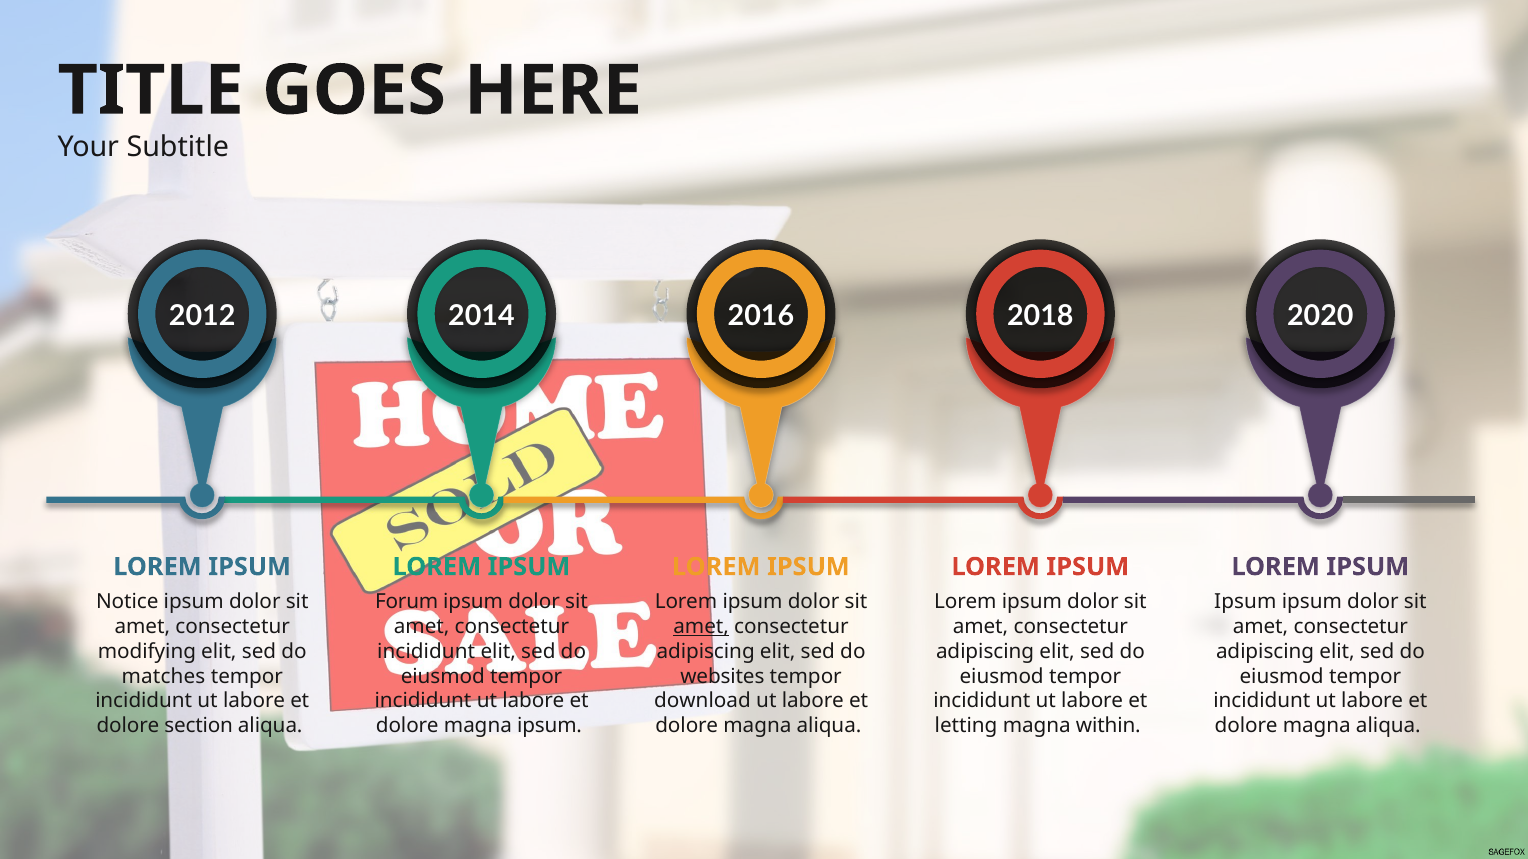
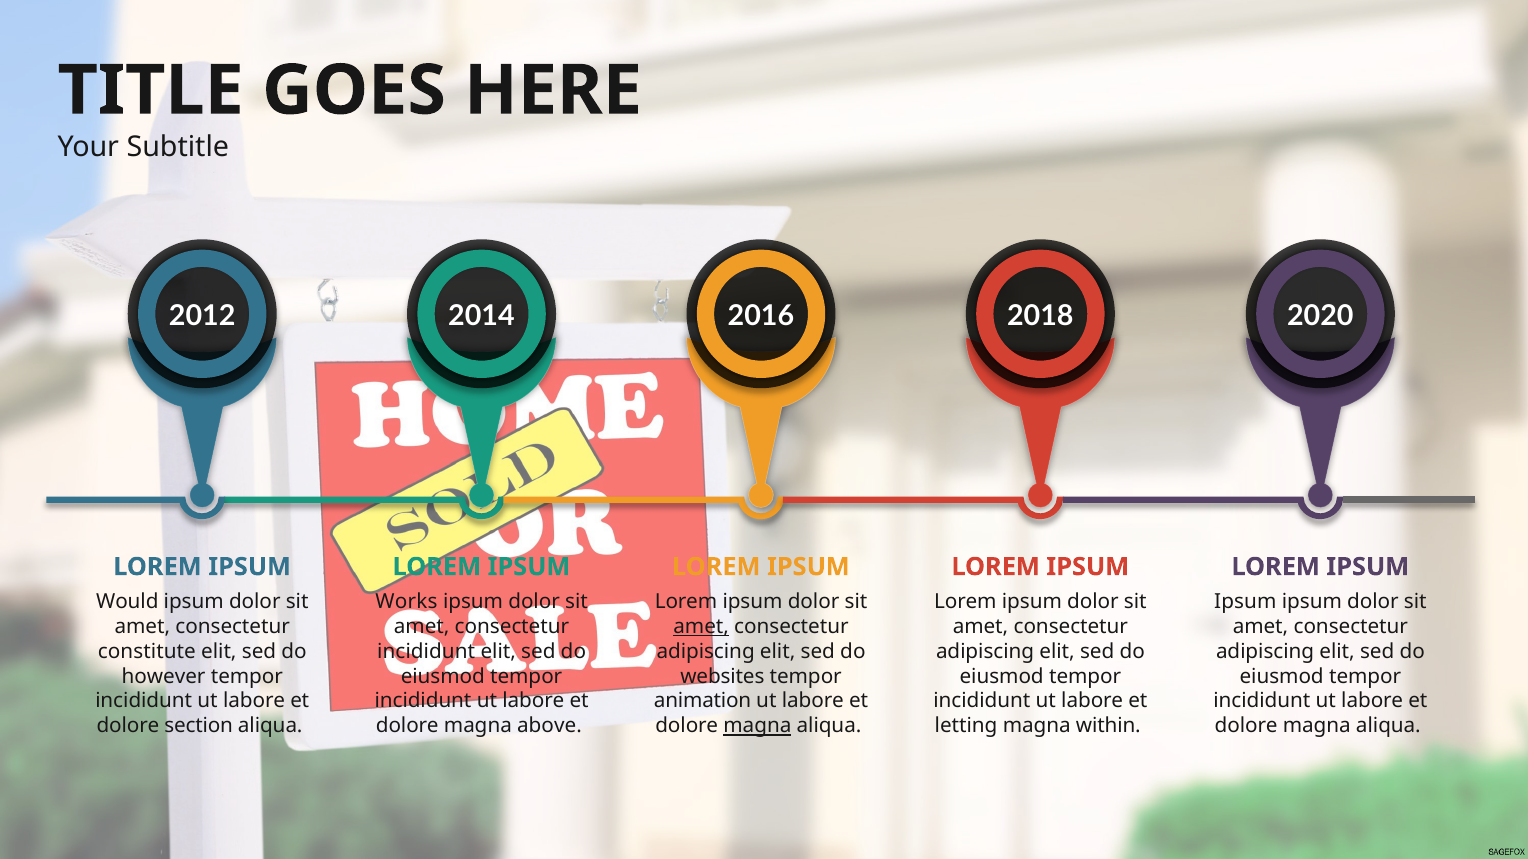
Notice: Notice -> Would (127, 602)
Forum: Forum -> Works (406, 602)
modifying: modifying -> constitute (147, 652)
matches: matches -> however (164, 677)
download: download -> animation (703, 702)
magna ipsum: ipsum -> above (549, 726)
magna underline: none -> present (757, 726)
